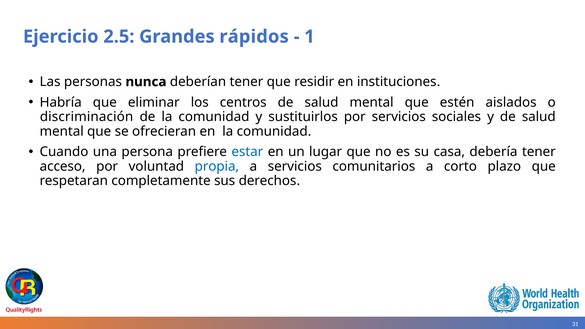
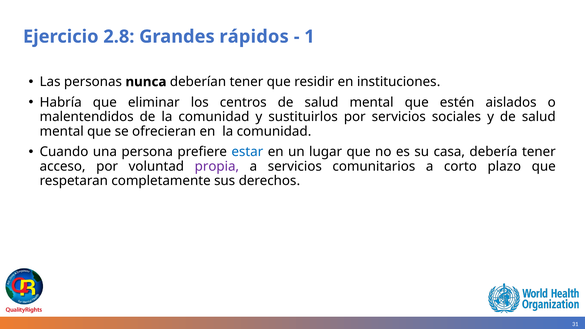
2.5: 2.5 -> 2.8 (119, 37)
discriminación: discriminación -> malentendidos (87, 117)
propia colour: blue -> purple (217, 166)
